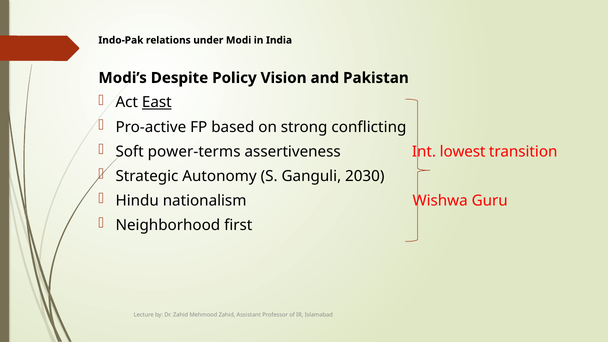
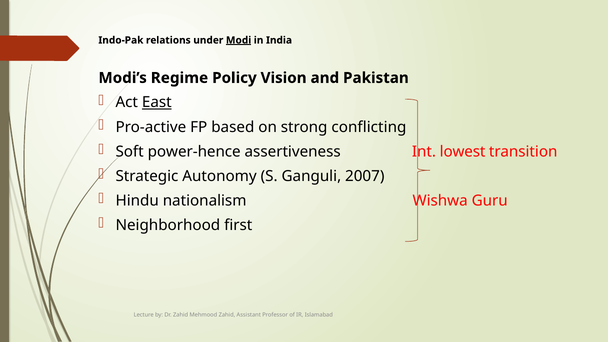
Modi underline: none -> present (239, 40)
Despite: Despite -> Regime (179, 78)
power-terms: power-terms -> power-hence (194, 152)
2030: 2030 -> 2007 (365, 176)
